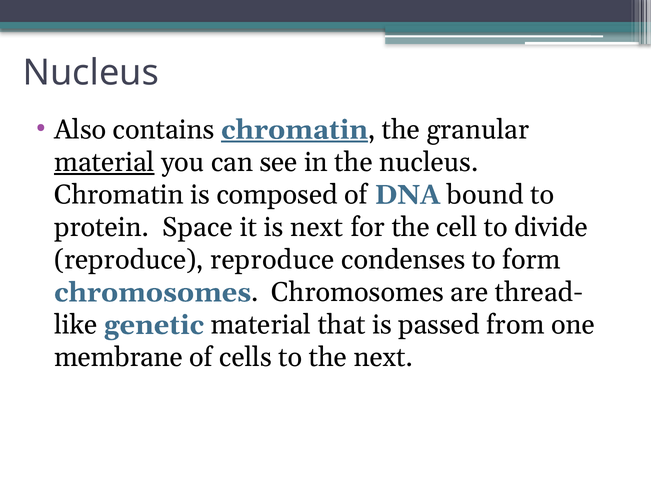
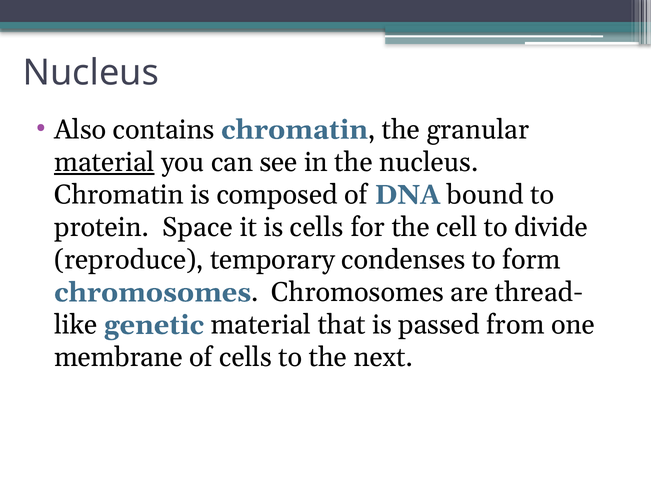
chromatin underline: present -> none (295, 130)
is next: next -> cells (317, 228)
reproduce reproduce: reproduce -> temporary (272, 260)
